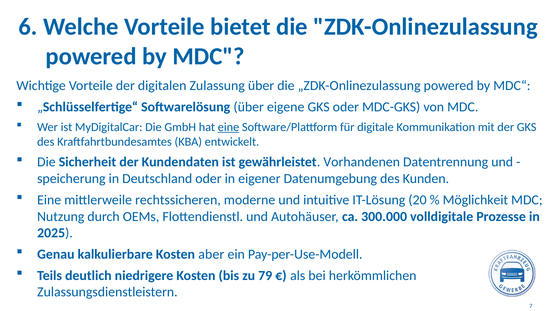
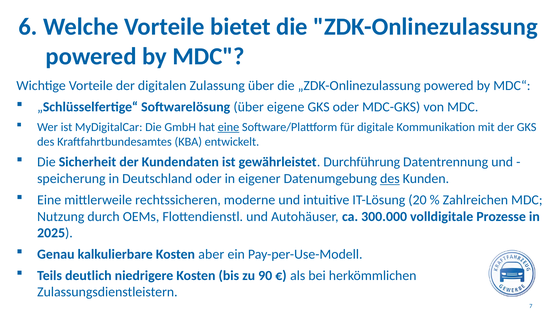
Vorhandenen: Vorhandenen -> Durchführung (362, 162)
des underline: none -> present (390, 179)
Möglichkeit: Möglichkeit -> Zahlreichen (475, 200)
79: 79 -> 90 (265, 276)
